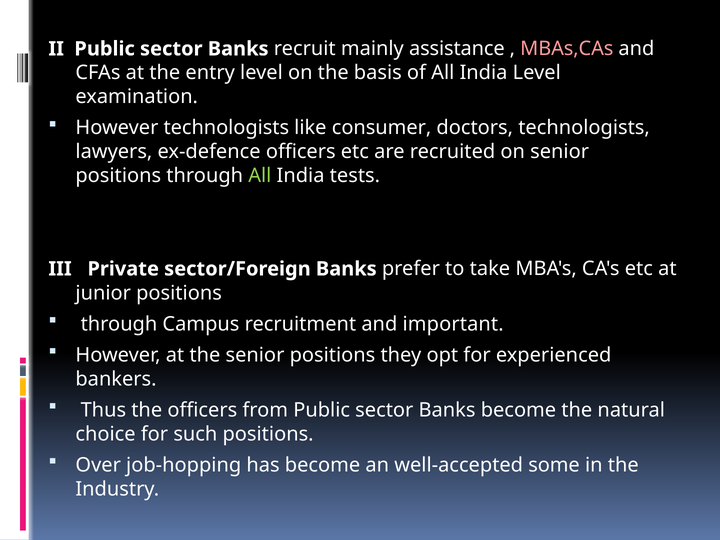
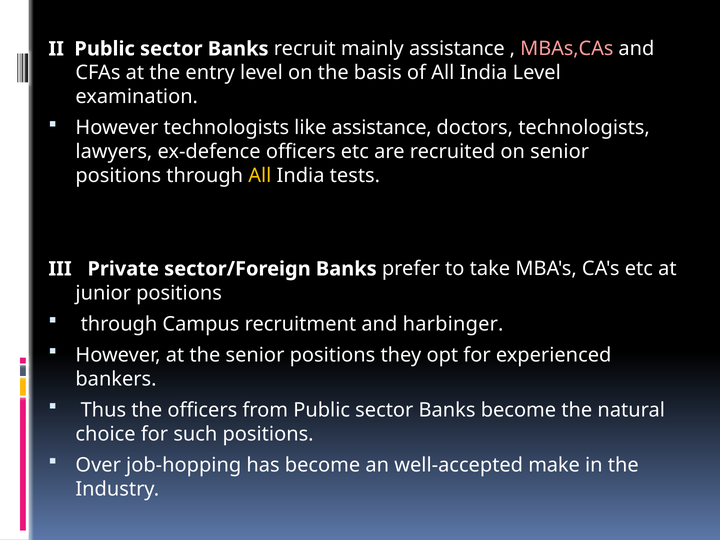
like consumer: consumer -> assistance (382, 128)
All colour: light green -> yellow (260, 176)
important: important -> harbinger (453, 324)
some: some -> make (554, 465)
